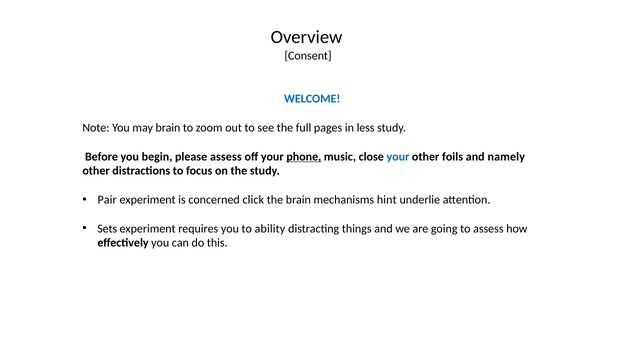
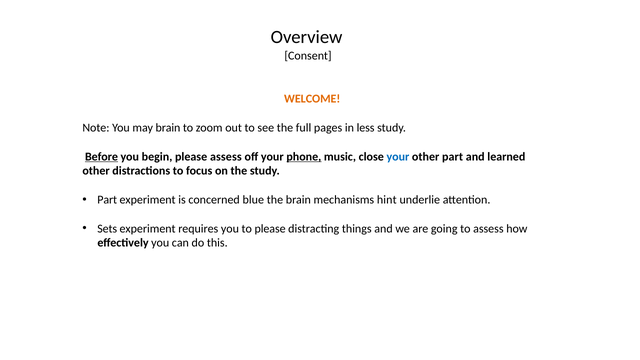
WELCOME colour: blue -> orange (312, 99)
Before underline: none -> present (101, 157)
other foils: foils -> part (453, 157)
namely: namely -> learned (506, 157)
Pair: Pair -> Part (107, 200)
click: click -> blue (253, 200)
to ability: ability -> please (270, 229)
